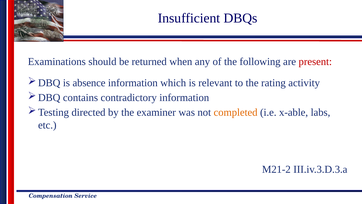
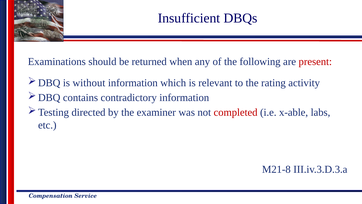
absence: absence -> without (89, 83)
completed colour: orange -> red (236, 112)
M21-2: M21-2 -> M21-8 (276, 169)
